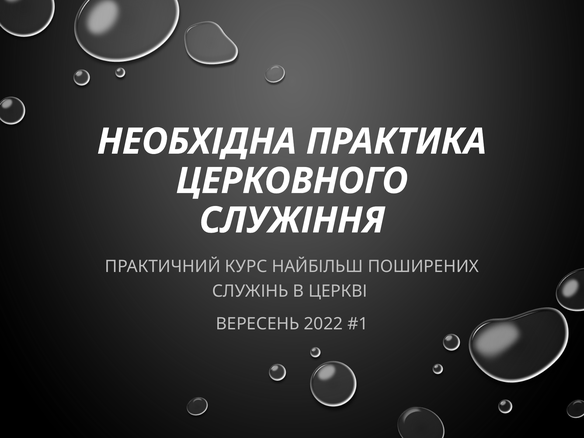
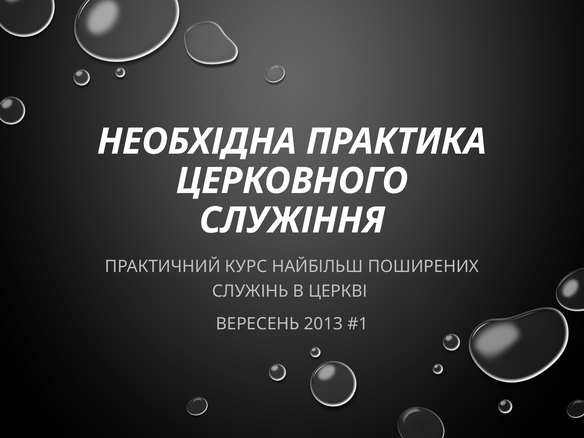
2022: 2022 -> 2013 (323, 324)
